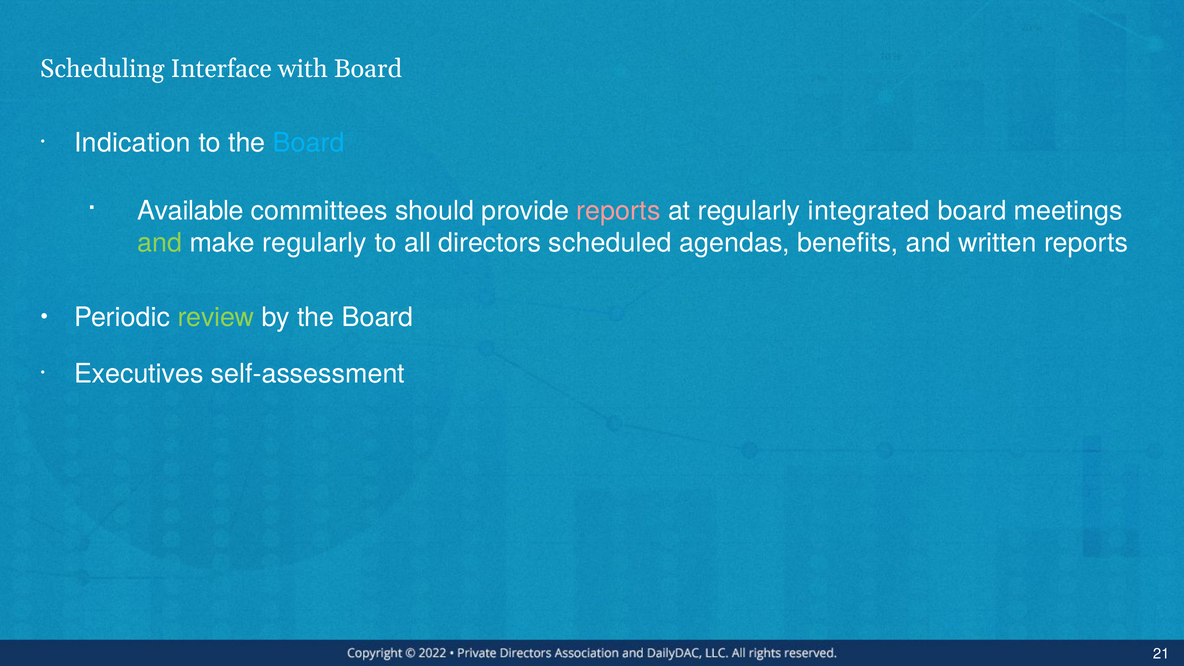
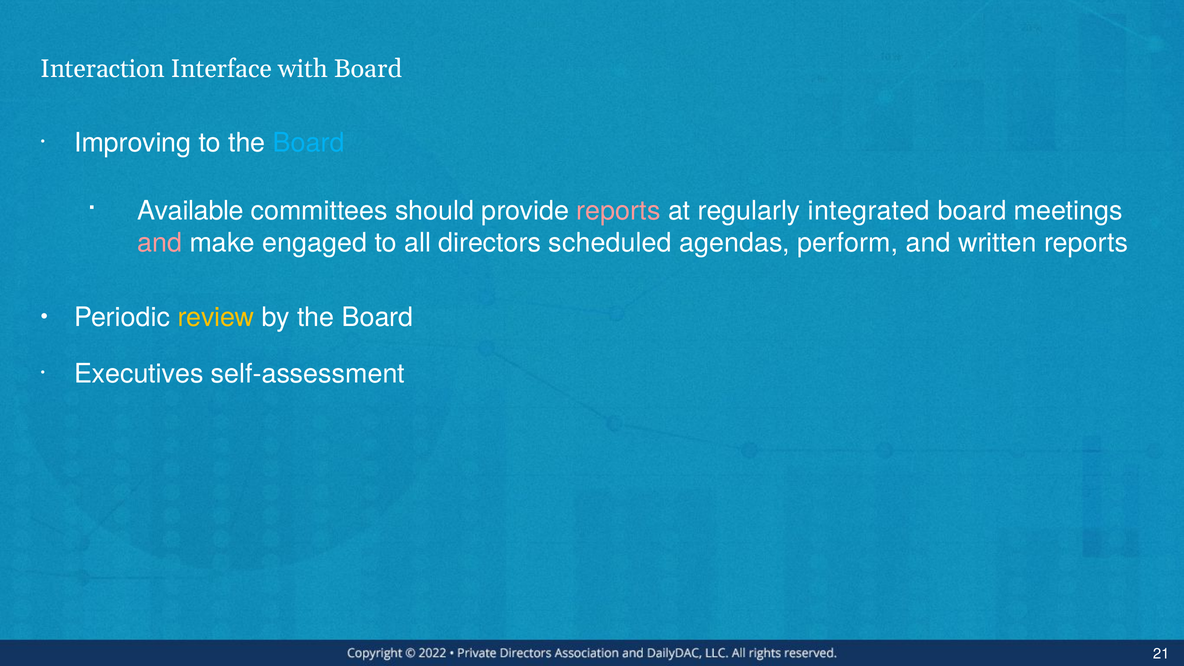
Scheduling: Scheduling -> Interaction (103, 69)
Indication: Indication -> Improving (133, 143)
and colour: light green -> pink (160, 243)
make regularly: regularly -> engaged (315, 243)
benefits: benefits -> perform (848, 243)
review colour: light green -> yellow (216, 317)
